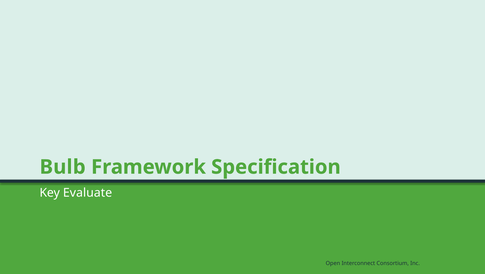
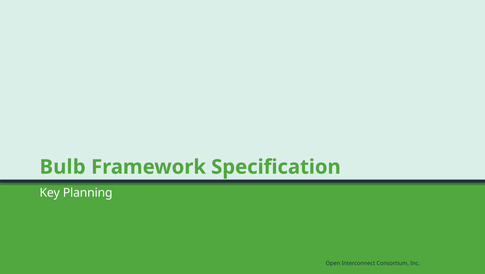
Evaluate: Evaluate -> Planning (88, 192)
